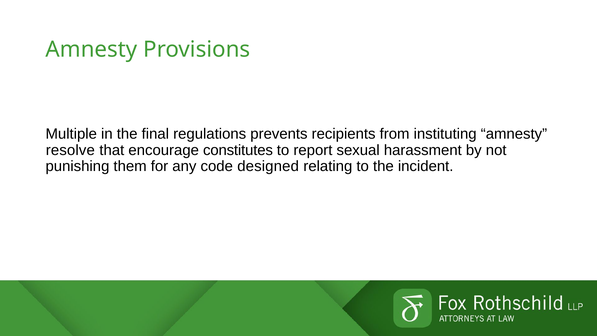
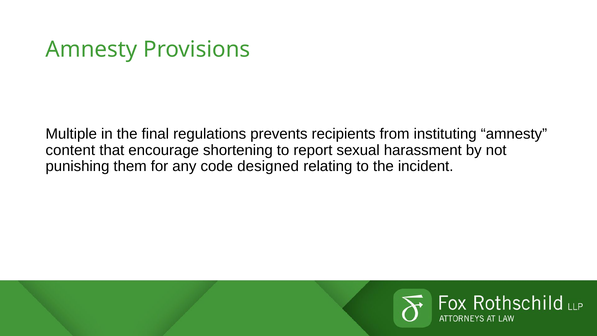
resolve: resolve -> content (70, 150)
constitutes: constitutes -> shortening (238, 150)
